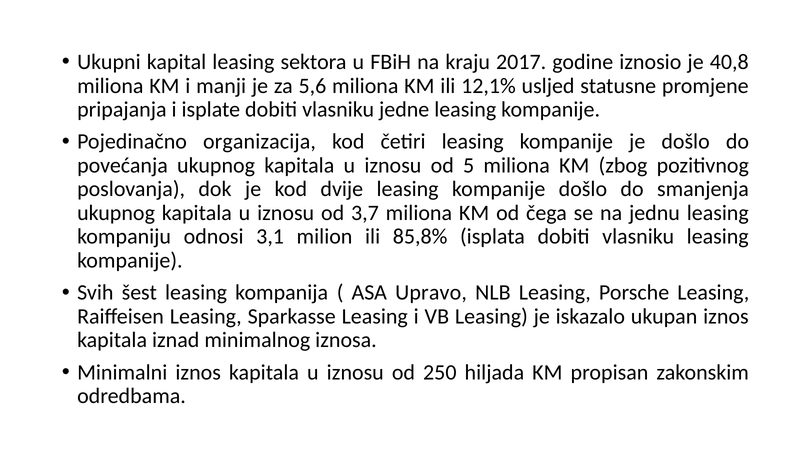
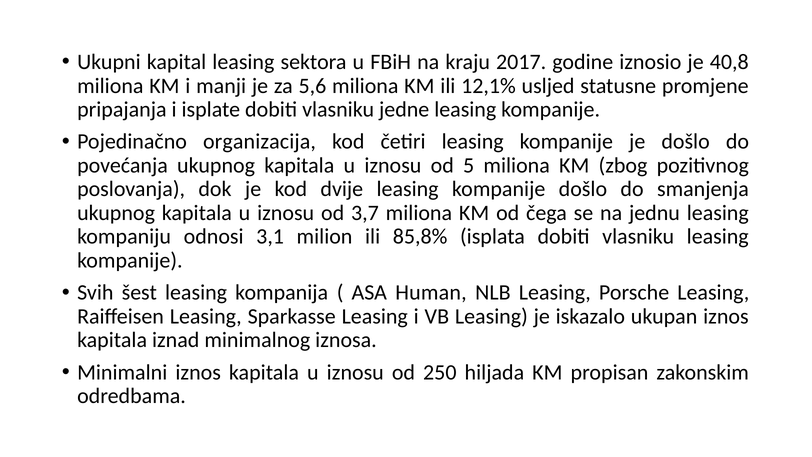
Upravo: Upravo -> Human (431, 293)
